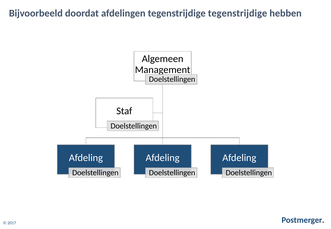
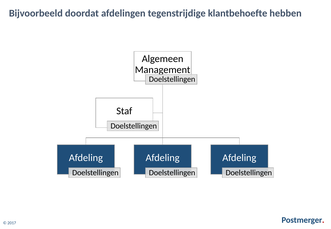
tegenstrijdige tegenstrijdige: tegenstrijdige -> klantbehoefte (238, 13)
